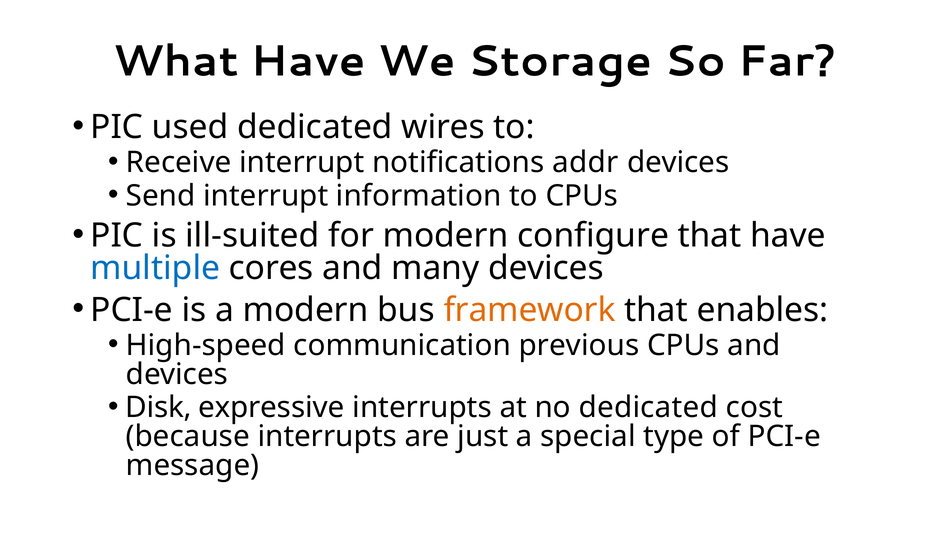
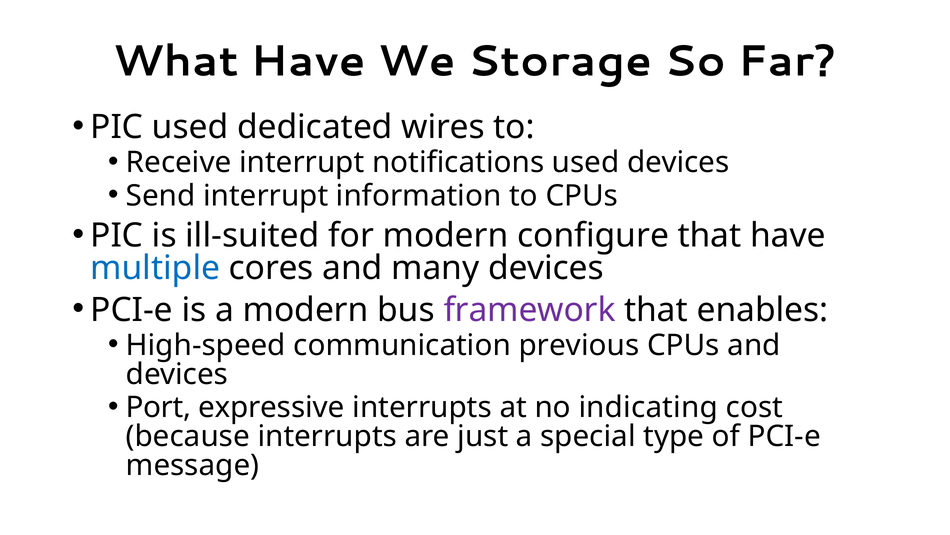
notifications addr: addr -> used (586, 162)
framework colour: orange -> purple (530, 310)
Disk: Disk -> Port (158, 407)
no dedicated: dedicated -> indicating (648, 407)
